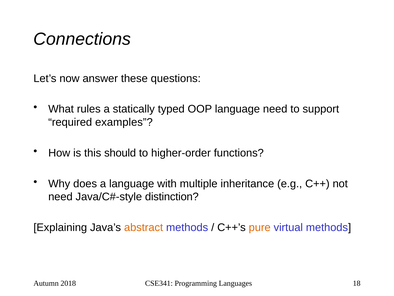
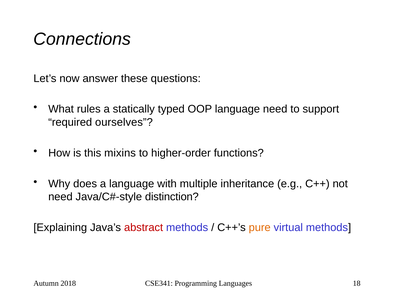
examples: examples -> ourselves (124, 122)
should: should -> mixins (120, 153)
abstract colour: orange -> red (144, 227)
